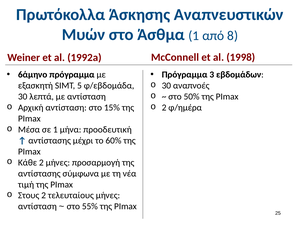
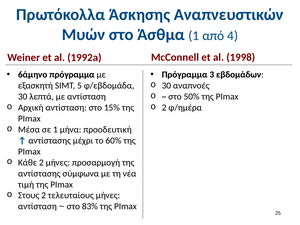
8: 8 -> 4 (233, 36)
55%: 55% -> 83% (90, 206)
